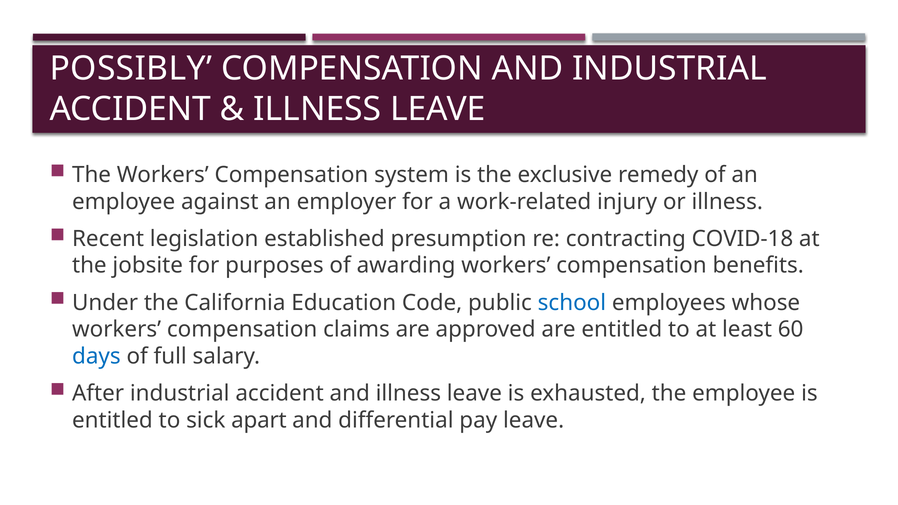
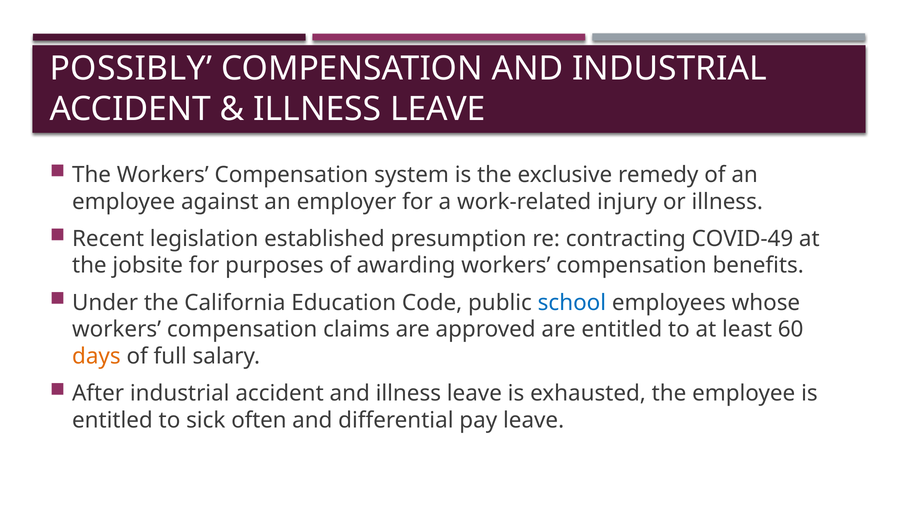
COVID-18: COVID-18 -> COVID-49 (742, 239)
days colour: blue -> orange (96, 357)
apart: apart -> often (259, 421)
